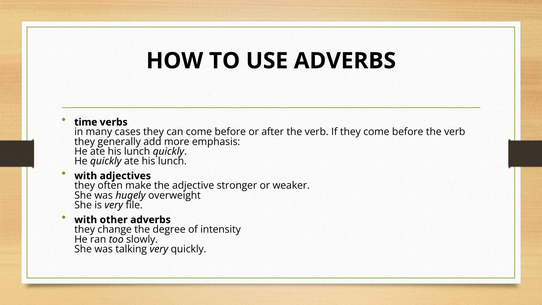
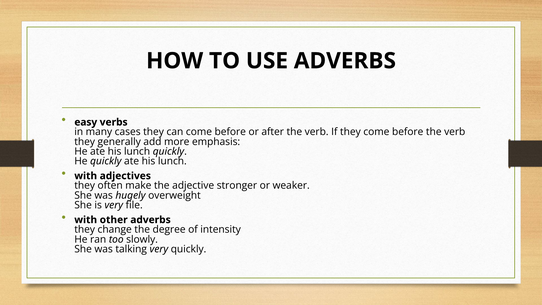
time: time -> easy (86, 122)
